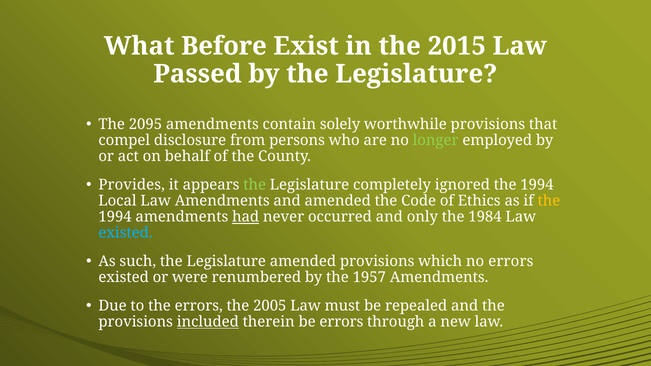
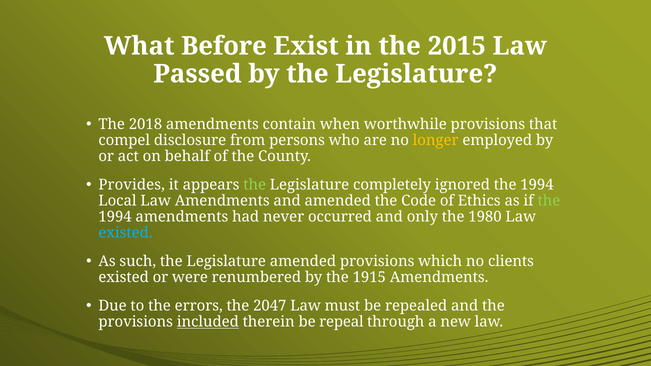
2095: 2095 -> 2018 (145, 124)
solely: solely -> when (340, 124)
longer colour: light green -> yellow (436, 140)
the colour: yellow -> light green (549, 201)
had underline: present -> none (246, 217)
1984: 1984 -> 1980 (485, 217)
no errors: errors -> clients (511, 262)
1957: 1957 -> 1915 (369, 278)
2005: 2005 -> 2047 (270, 306)
be errors: errors -> repeal (341, 322)
